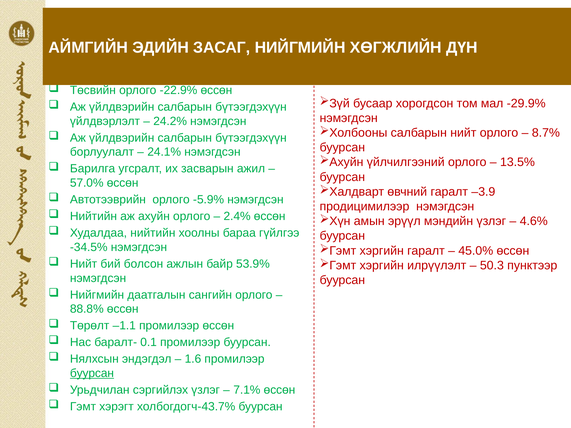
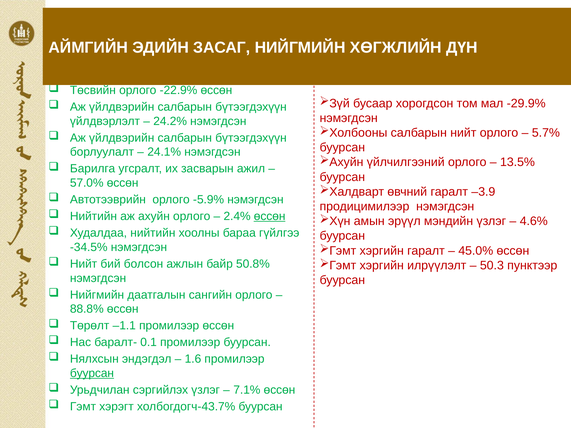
8.7%: 8.7% -> 5.7% (546, 133)
өссөн underline: none -> present (270, 216)
53.9%: 53.9% -> 50.8% (253, 264)
